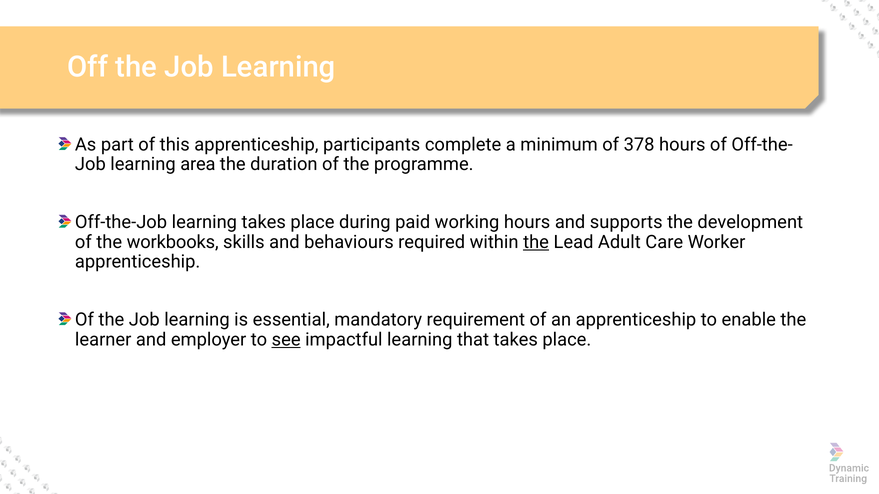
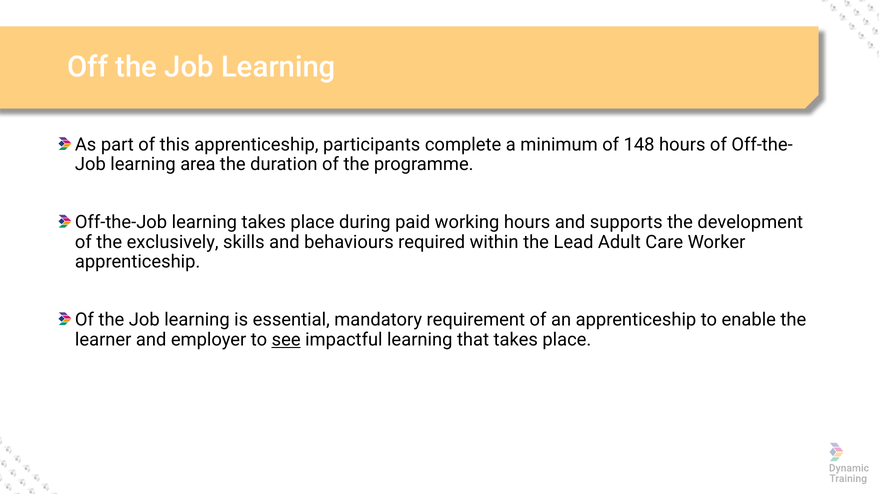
378: 378 -> 148 (639, 145)
workbooks: workbooks -> exclusively (173, 242)
the underline: present -> none (536, 242)
